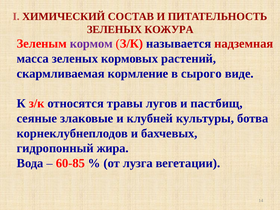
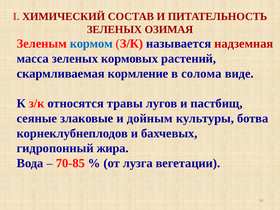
КОЖУРА: КОЖУРА -> ОЗИМАЯ (169, 30)
кормом colour: purple -> blue (91, 44)
сырого: сырого -> солома (201, 74)
клубней: клубней -> дойным (150, 118)
60-85: 60-85 -> 70-85 (70, 163)
